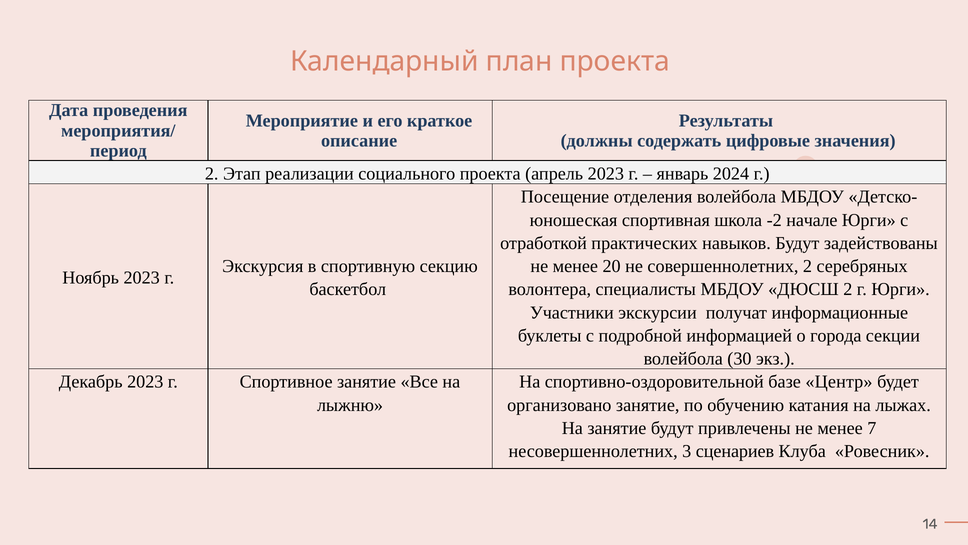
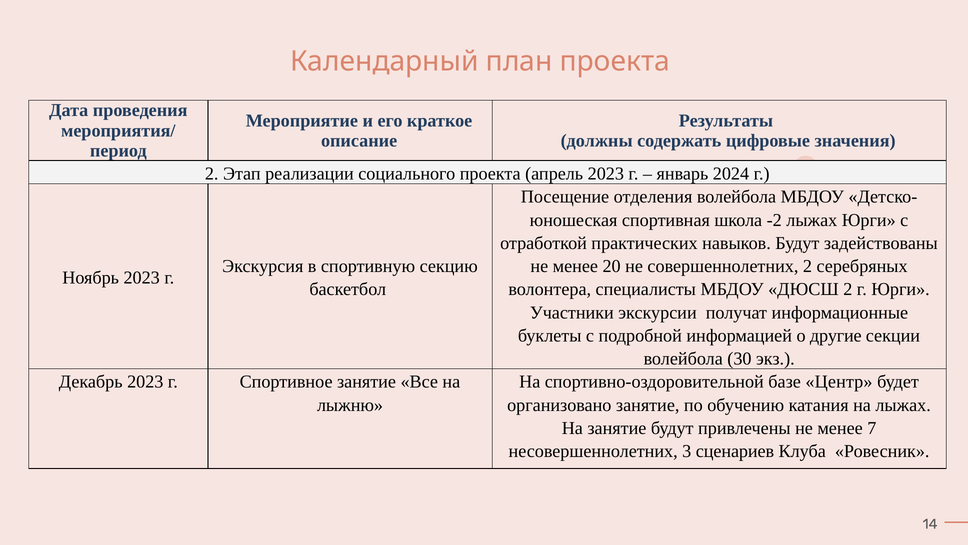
-2 начале: начале -> лыжах (812, 220)
города: города -> другие (836, 335)
